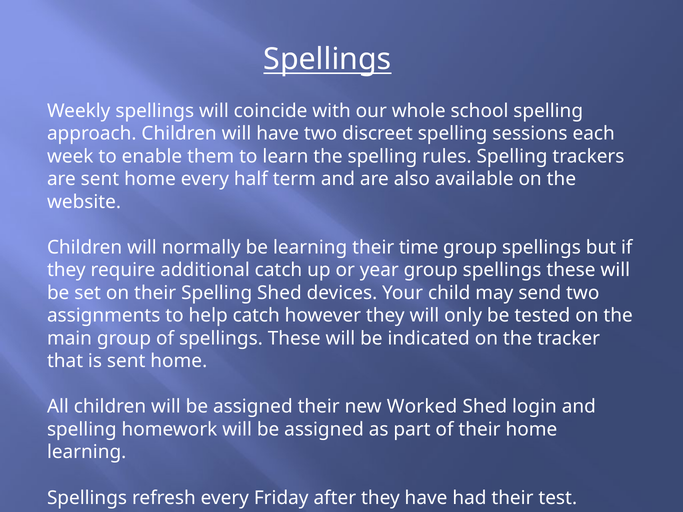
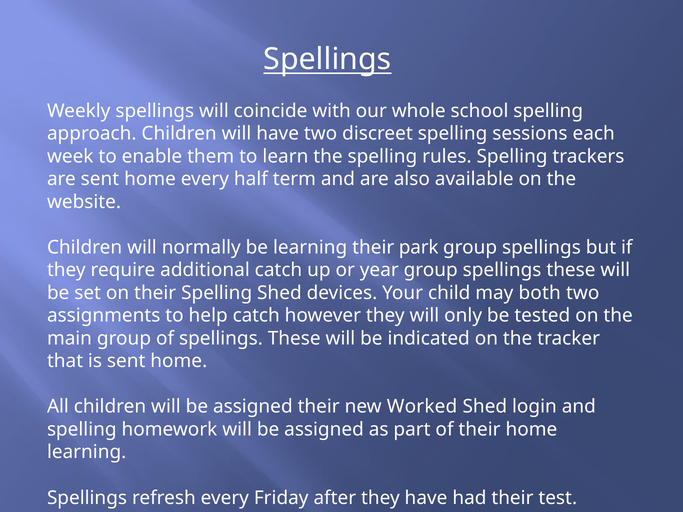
time: time -> park (419, 247)
send: send -> both (540, 293)
